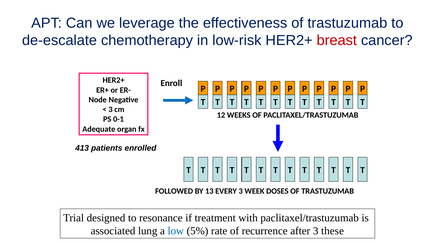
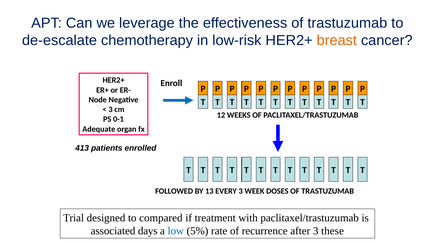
breast colour: red -> orange (337, 41)
resonance: resonance -> compared (161, 218)
lung: lung -> days (148, 232)
